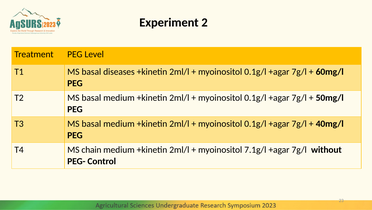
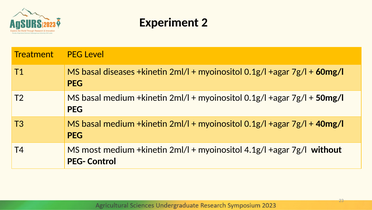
chain: chain -> most (91, 149)
7.1g/l: 7.1g/l -> 4.1g/l (255, 149)
